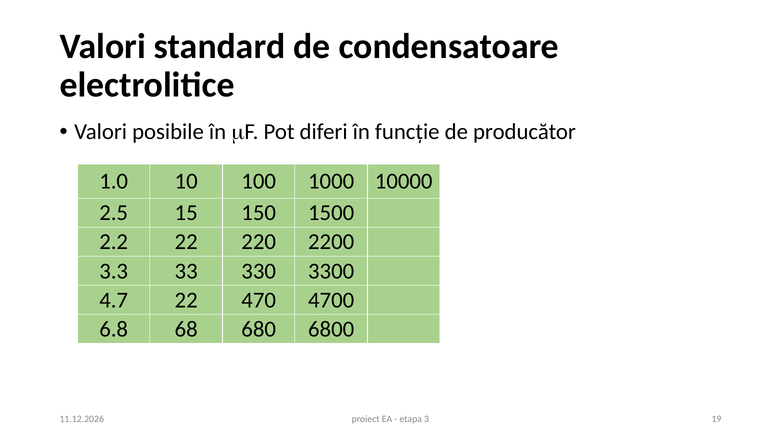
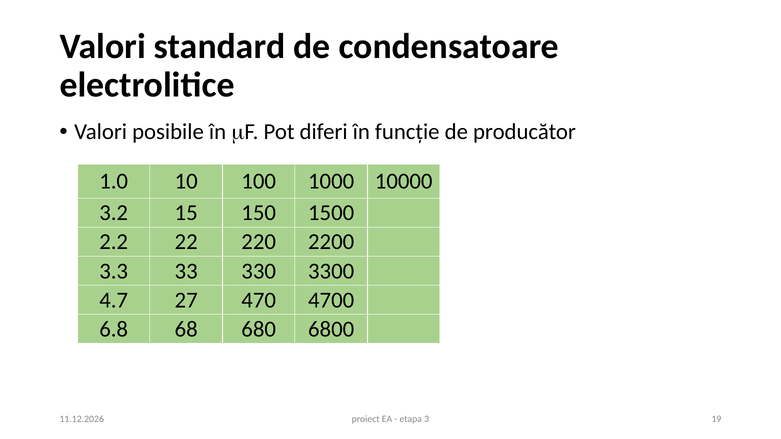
2.5: 2.5 -> 3.2 (114, 213)
4.7 22: 22 -> 27 (186, 300)
